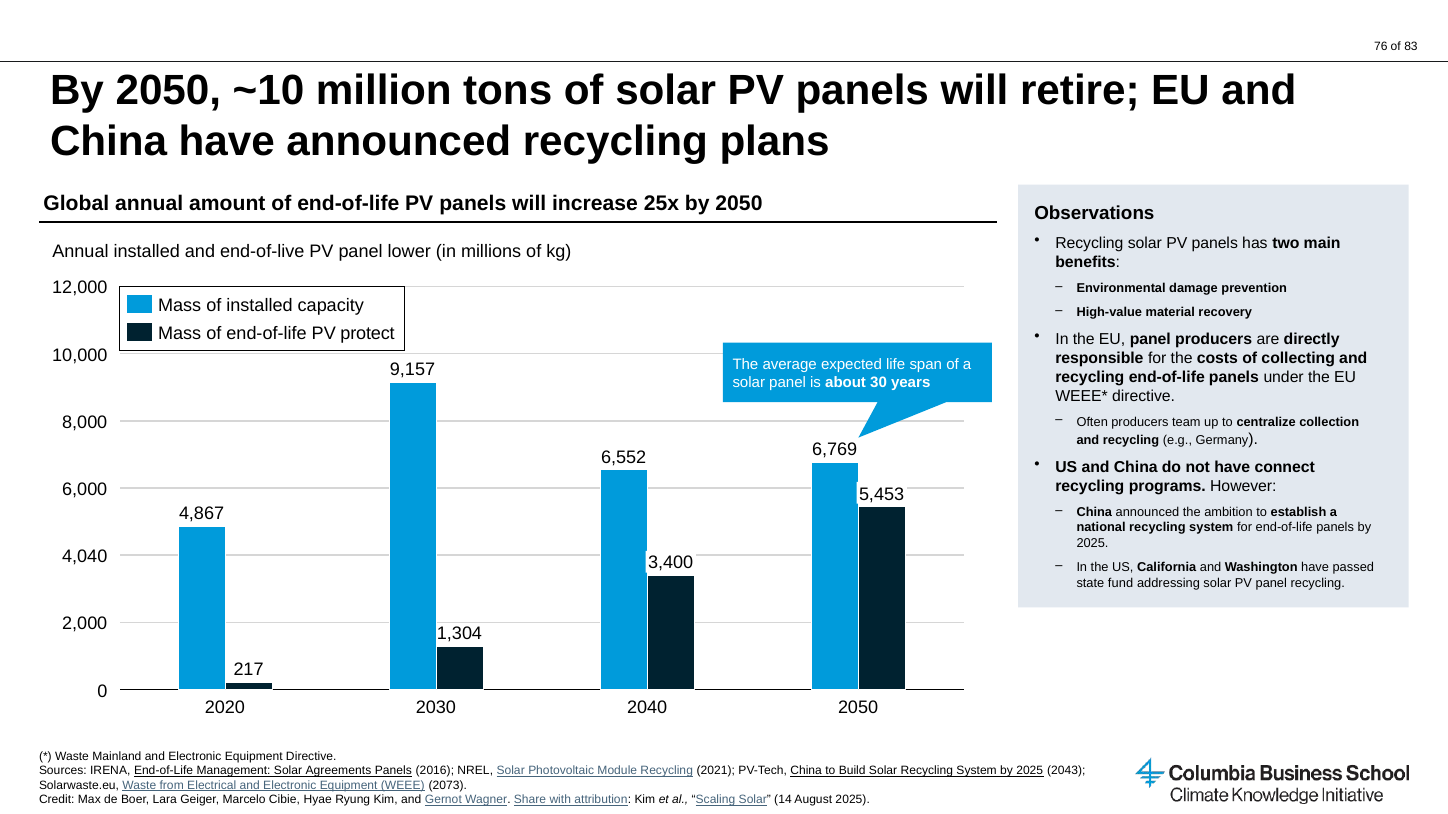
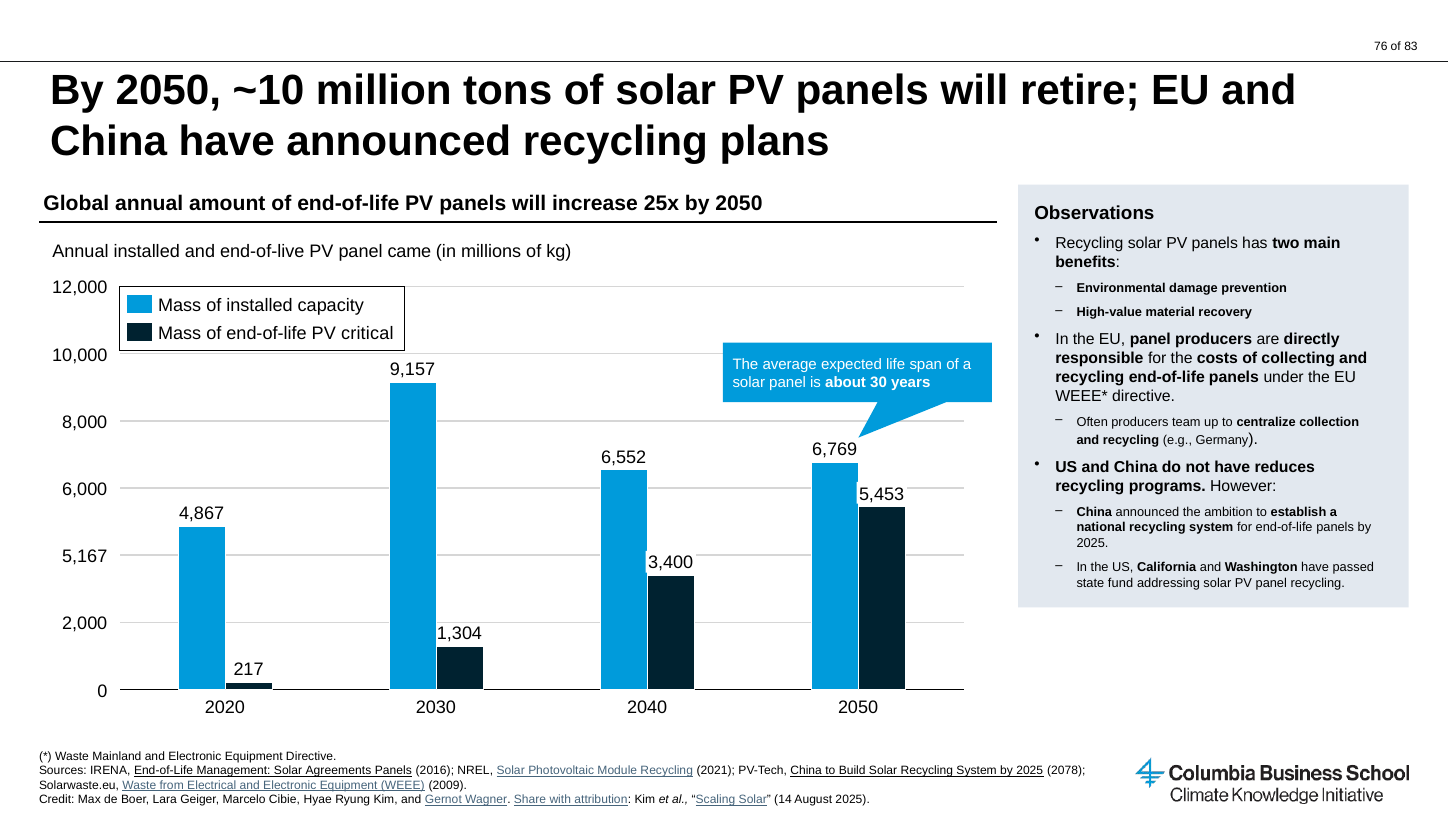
lower: lower -> came (409, 252)
protect: protect -> critical (367, 334)
connect: connect -> reduces (1285, 468)
4,040: 4,040 -> 5,167 (85, 557)
2043: 2043 -> 2078 (1066, 771)
2073: 2073 -> 2009 (448, 786)
